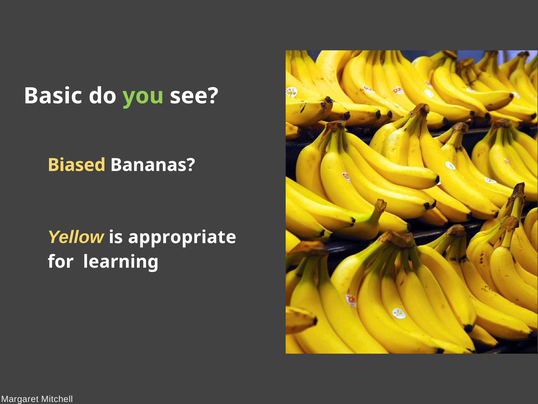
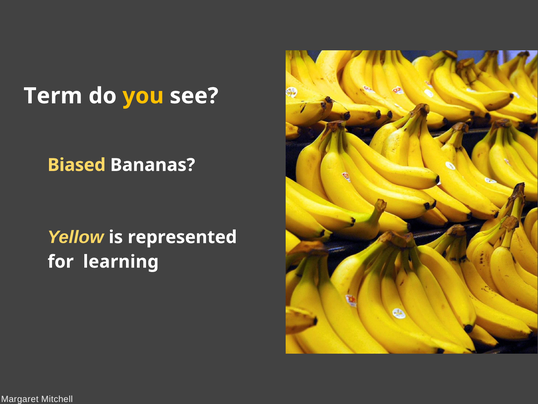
Basic: Basic -> Term (53, 96)
you colour: light green -> yellow (143, 96)
appropriate: appropriate -> represented (182, 237)
